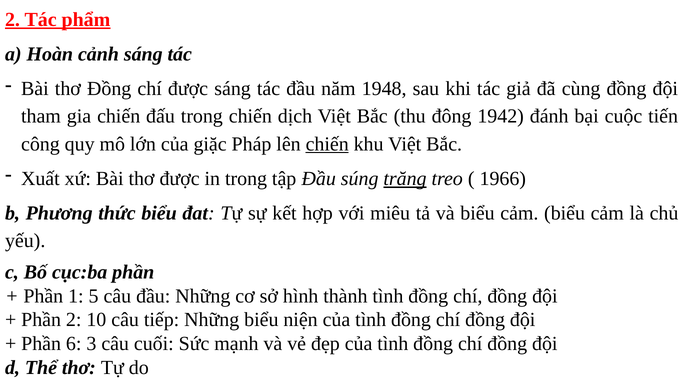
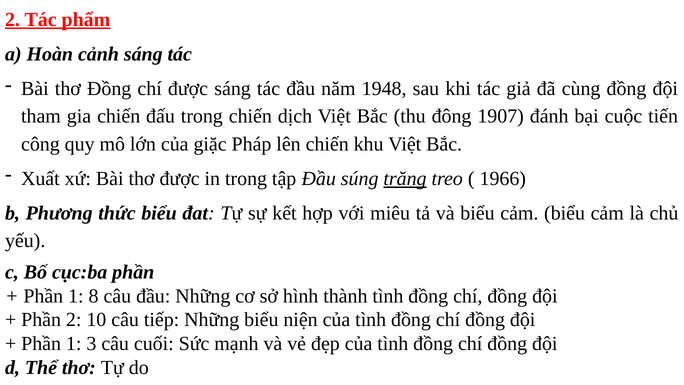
1942: 1942 -> 1907 (501, 116)
chiến underline: present -> none (327, 144)
5: 5 -> 8 (94, 296)
6: 6 -> 1 (74, 344)
